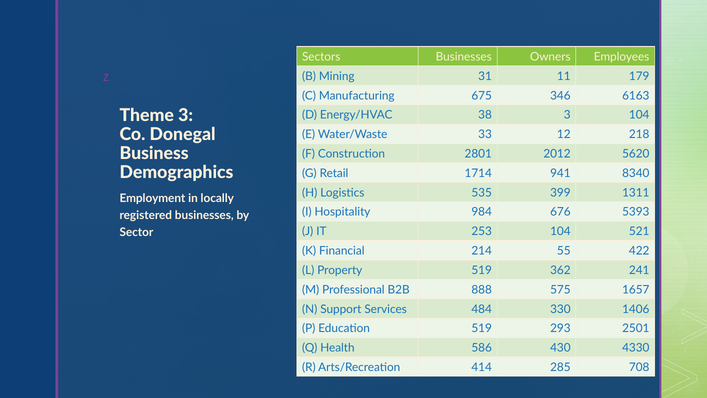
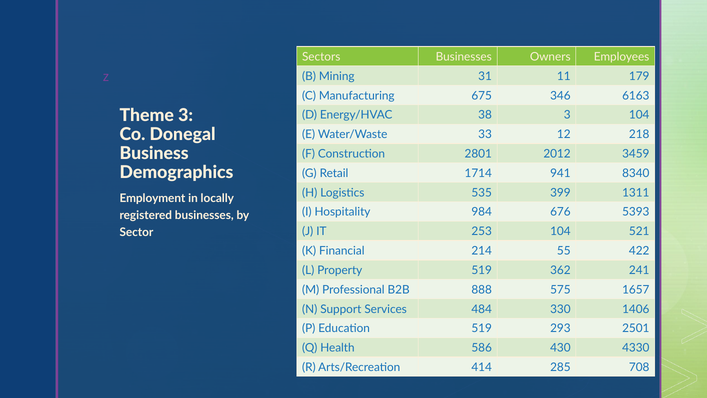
5620: 5620 -> 3459 (636, 154)
